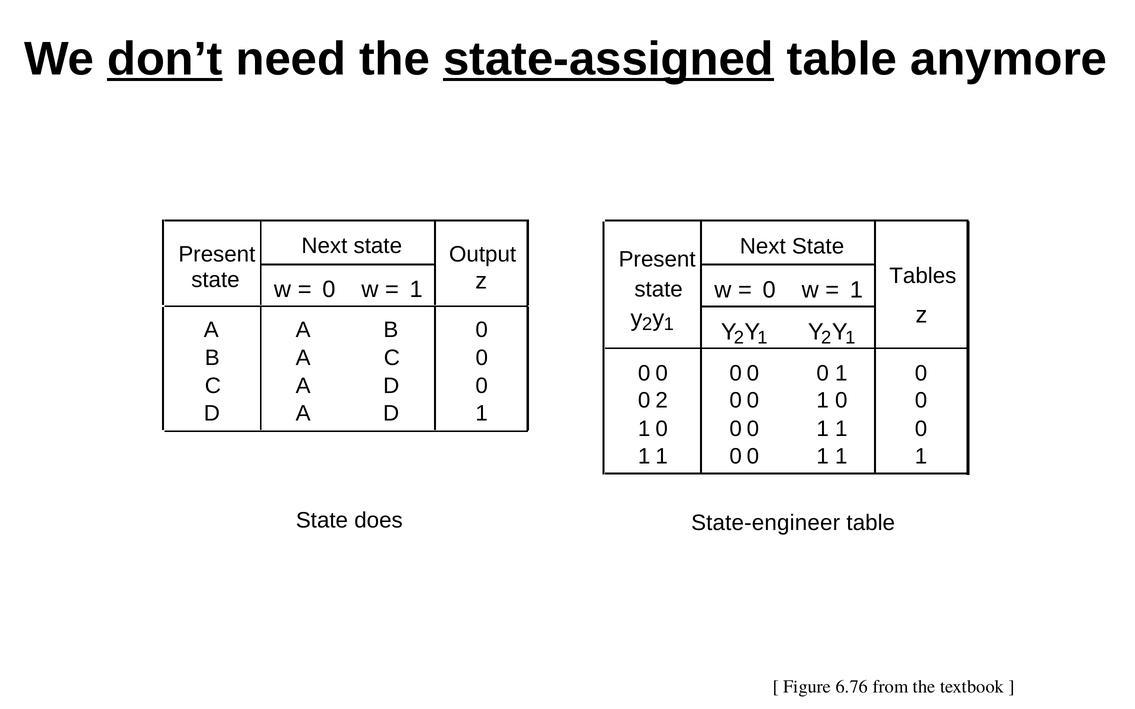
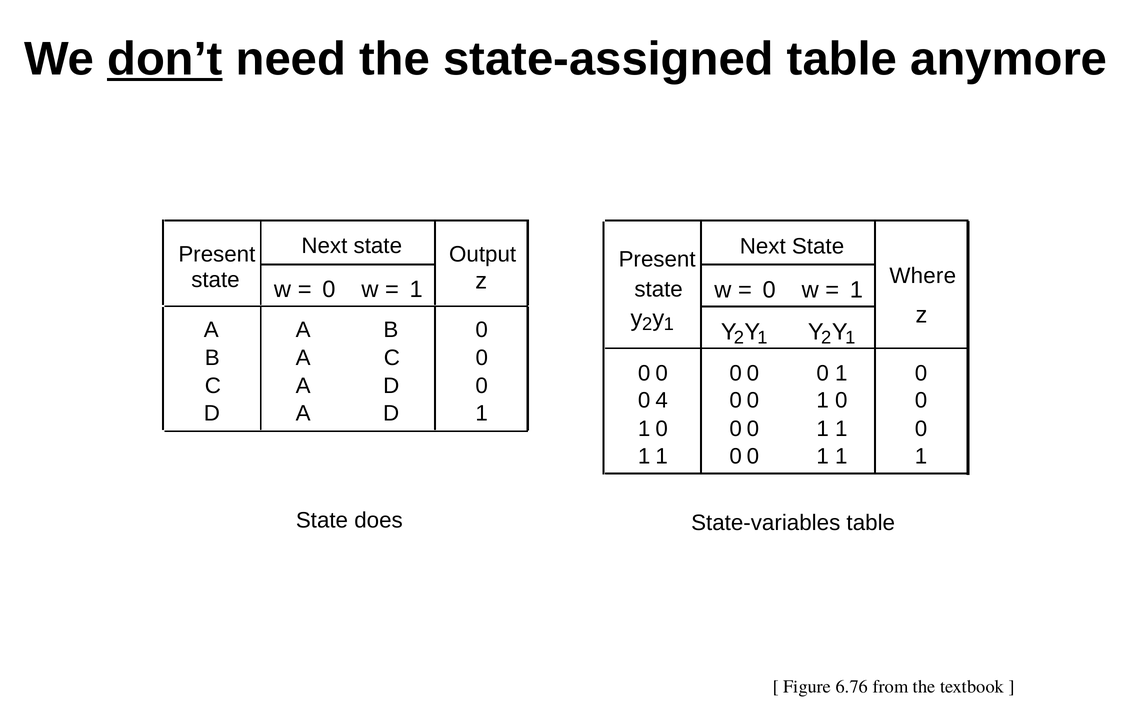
state-assigned underline: present -> none (608, 59)
Tables: Tables -> Where (923, 276)
0 2: 2 -> 4 (662, 401)
State-engineer: State-engineer -> State-variables (766, 523)
